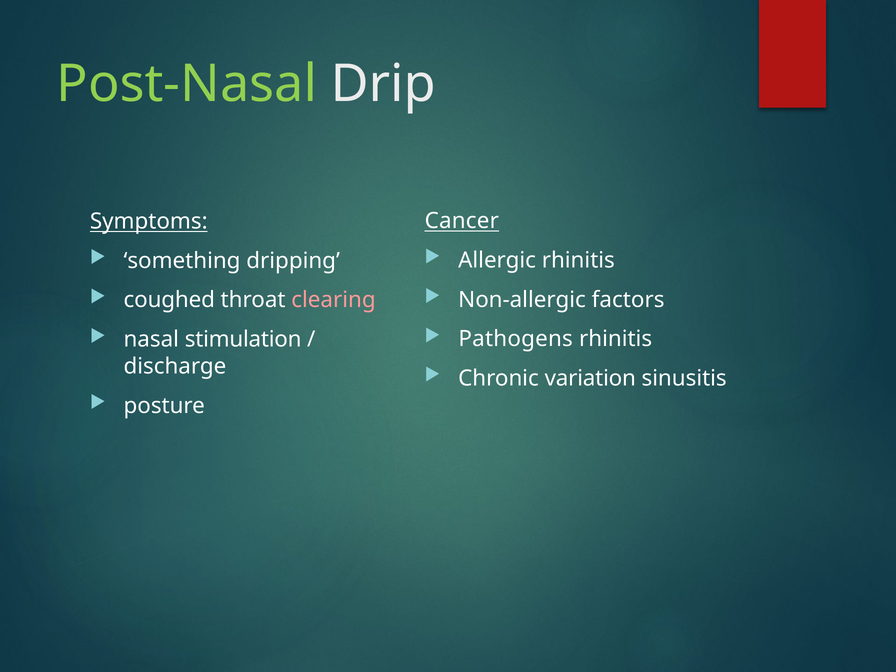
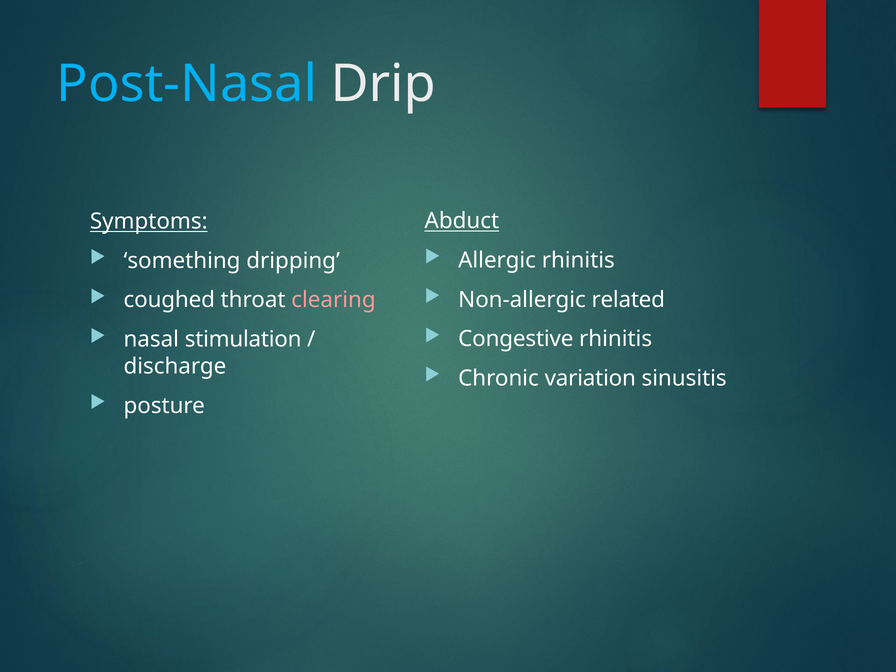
Post-Nasal colour: light green -> light blue (187, 84)
Cancer: Cancer -> Abduct (462, 221)
factors: factors -> related (628, 300)
Pathogens: Pathogens -> Congestive (516, 339)
